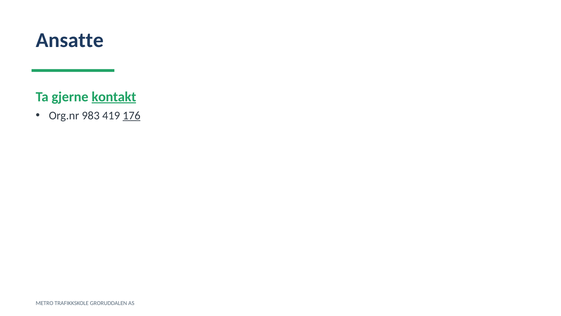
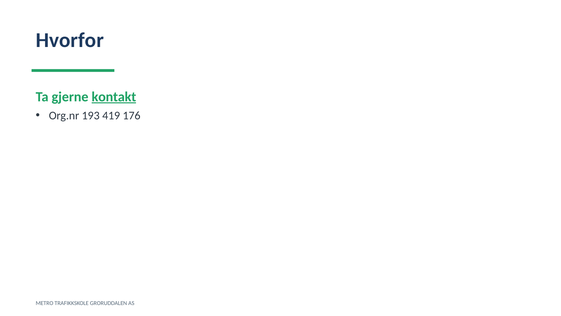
Ansatte: Ansatte -> Hvorfor (70, 40)
983: 983 -> 193 (91, 115)
176 underline: present -> none (132, 115)
